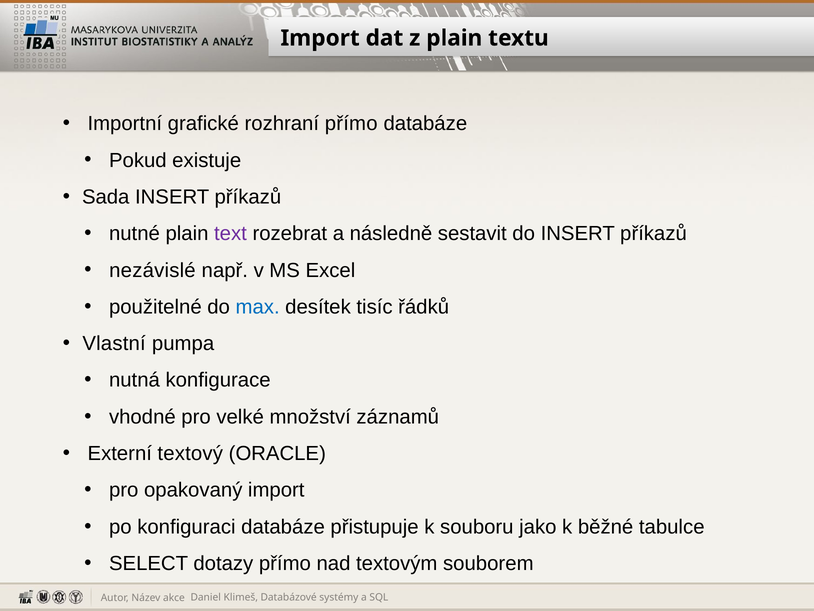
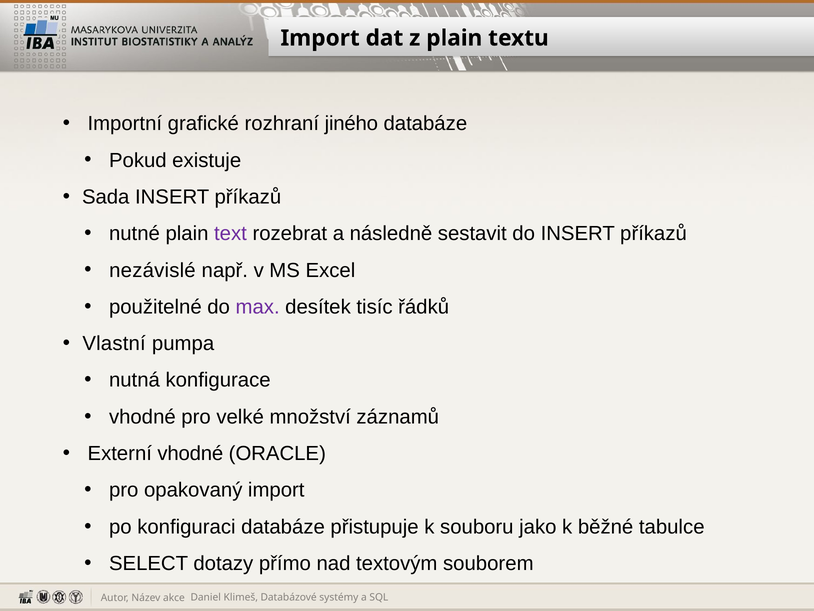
rozhraní přímo: přímo -> jiného (351, 124)
max colour: blue -> purple (258, 307)
Externí textový: textový -> vhodné (190, 453)
